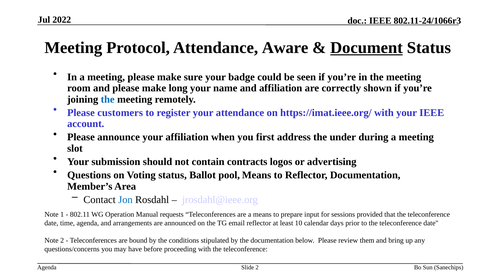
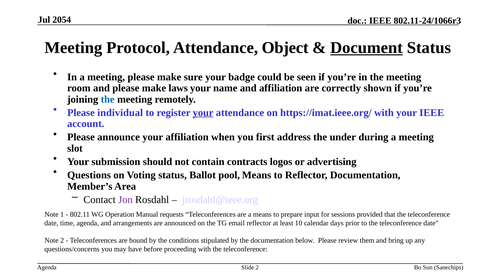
2022: 2022 -> 2054 (62, 20)
Aware: Aware -> Object (285, 48)
long: long -> laws (178, 88)
customers: customers -> individual (120, 113)
your underline: none -> present (203, 113)
Jon colour: blue -> purple (125, 200)
